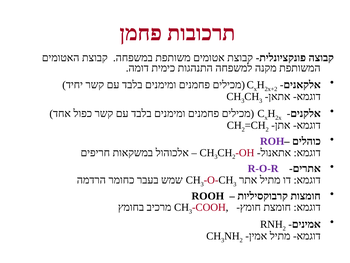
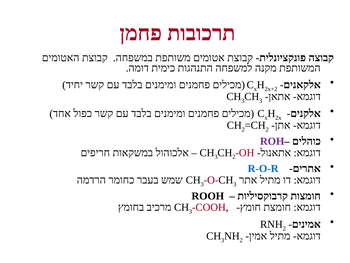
R-O-R colour: purple -> blue (263, 168)
